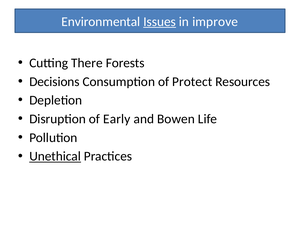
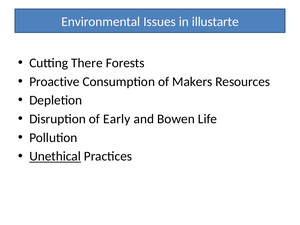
Issues underline: present -> none (160, 22)
improve: improve -> illustarte (215, 22)
Decisions: Decisions -> Proactive (54, 82)
Protect: Protect -> Makers (192, 82)
